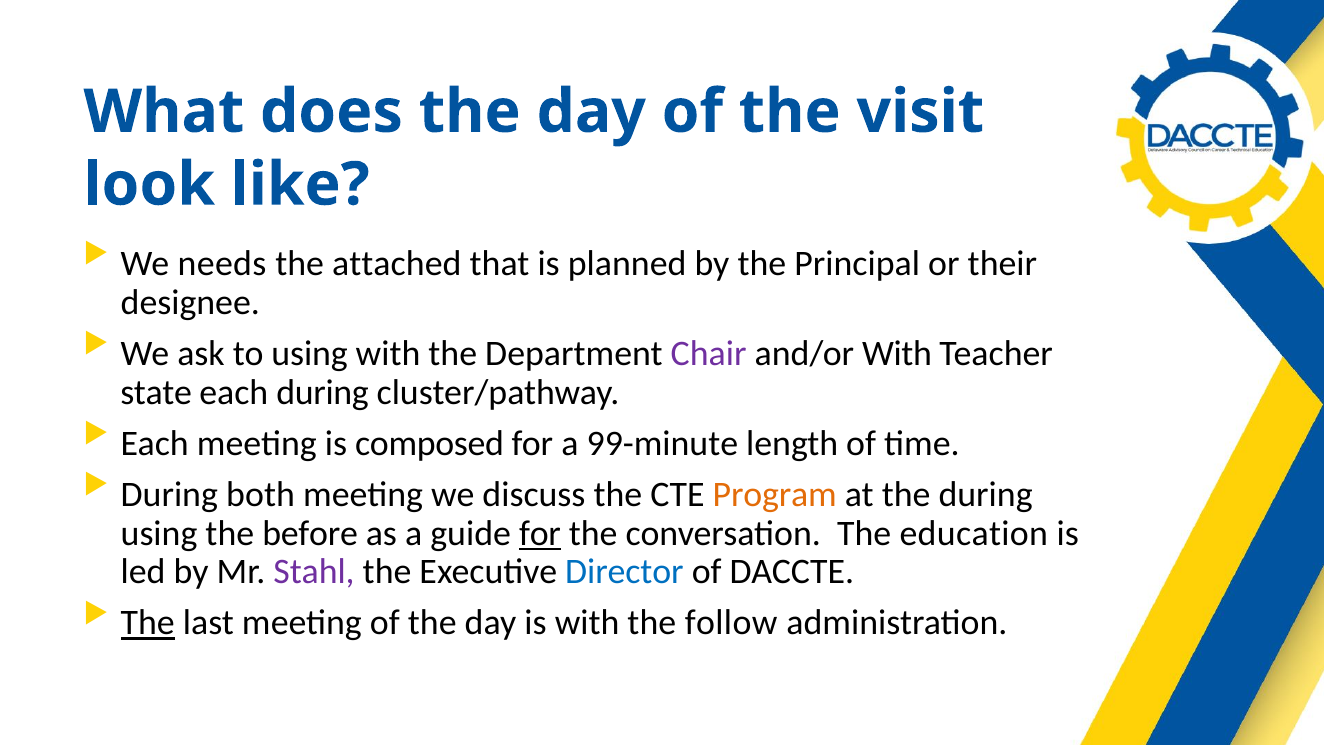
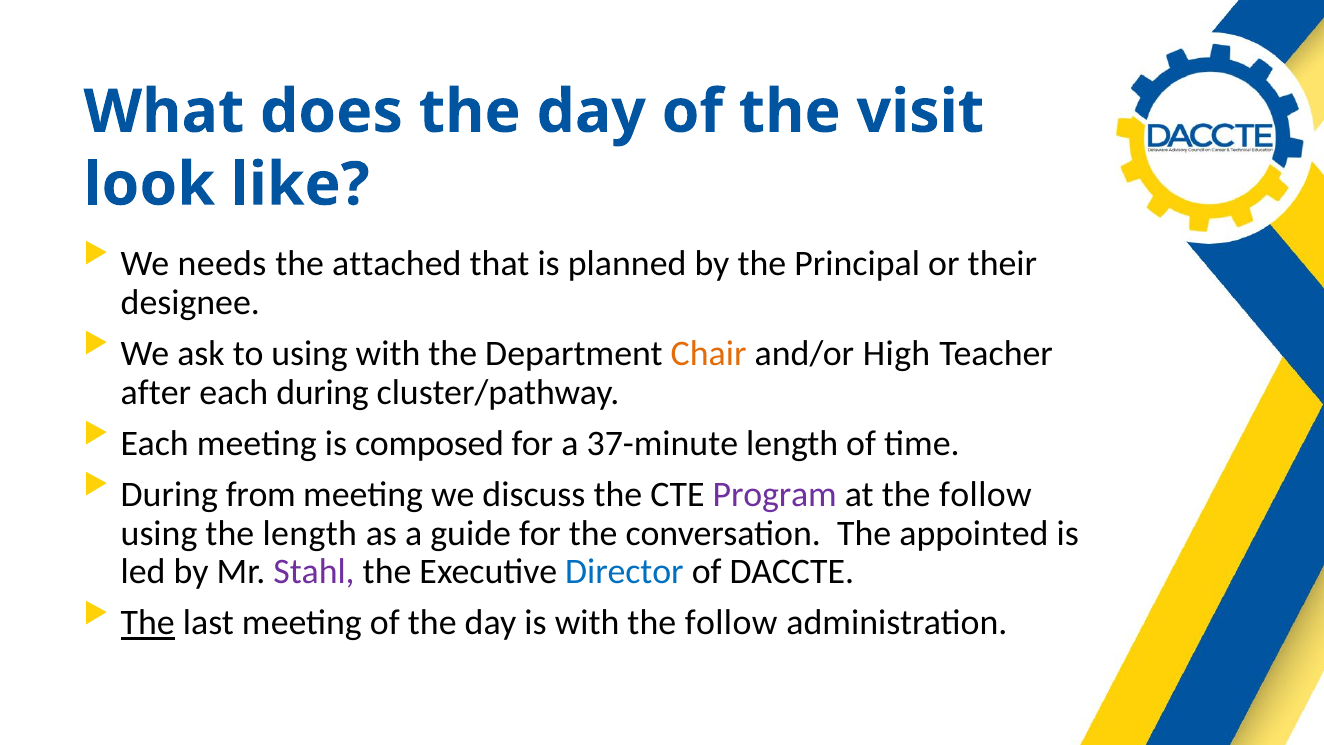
Chair colour: purple -> orange (709, 353)
and/or With: With -> High (897, 353)
state: state -> after (156, 392)
99-minute: 99-minute -> 37-minute (662, 443)
both: both -> from (261, 494)
Program colour: orange -> purple (775, 494)
at the during: during -> follow (985, 494)
the before: before -> length (310, 533)
for underline: present -> none (540, 533)
education: education -> appointed (974, 533)
